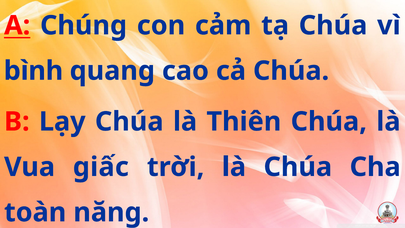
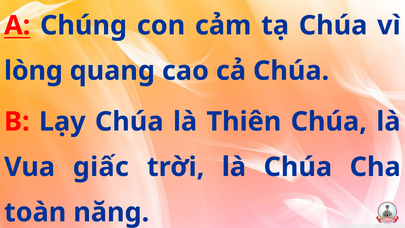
bình: bình -> lòng (33, 71)
